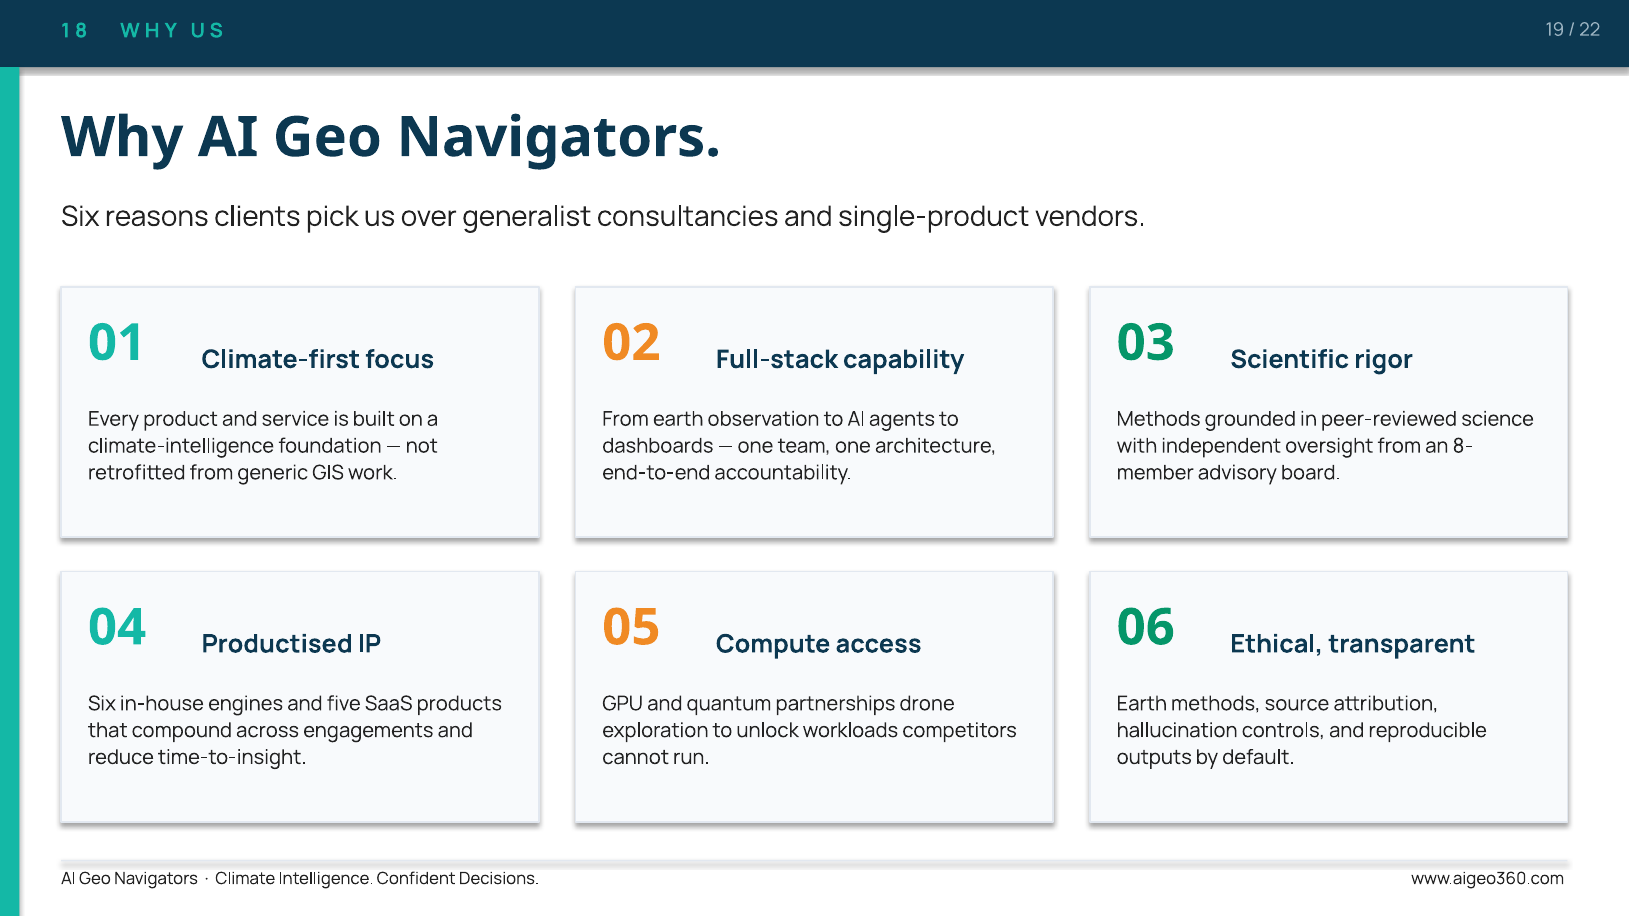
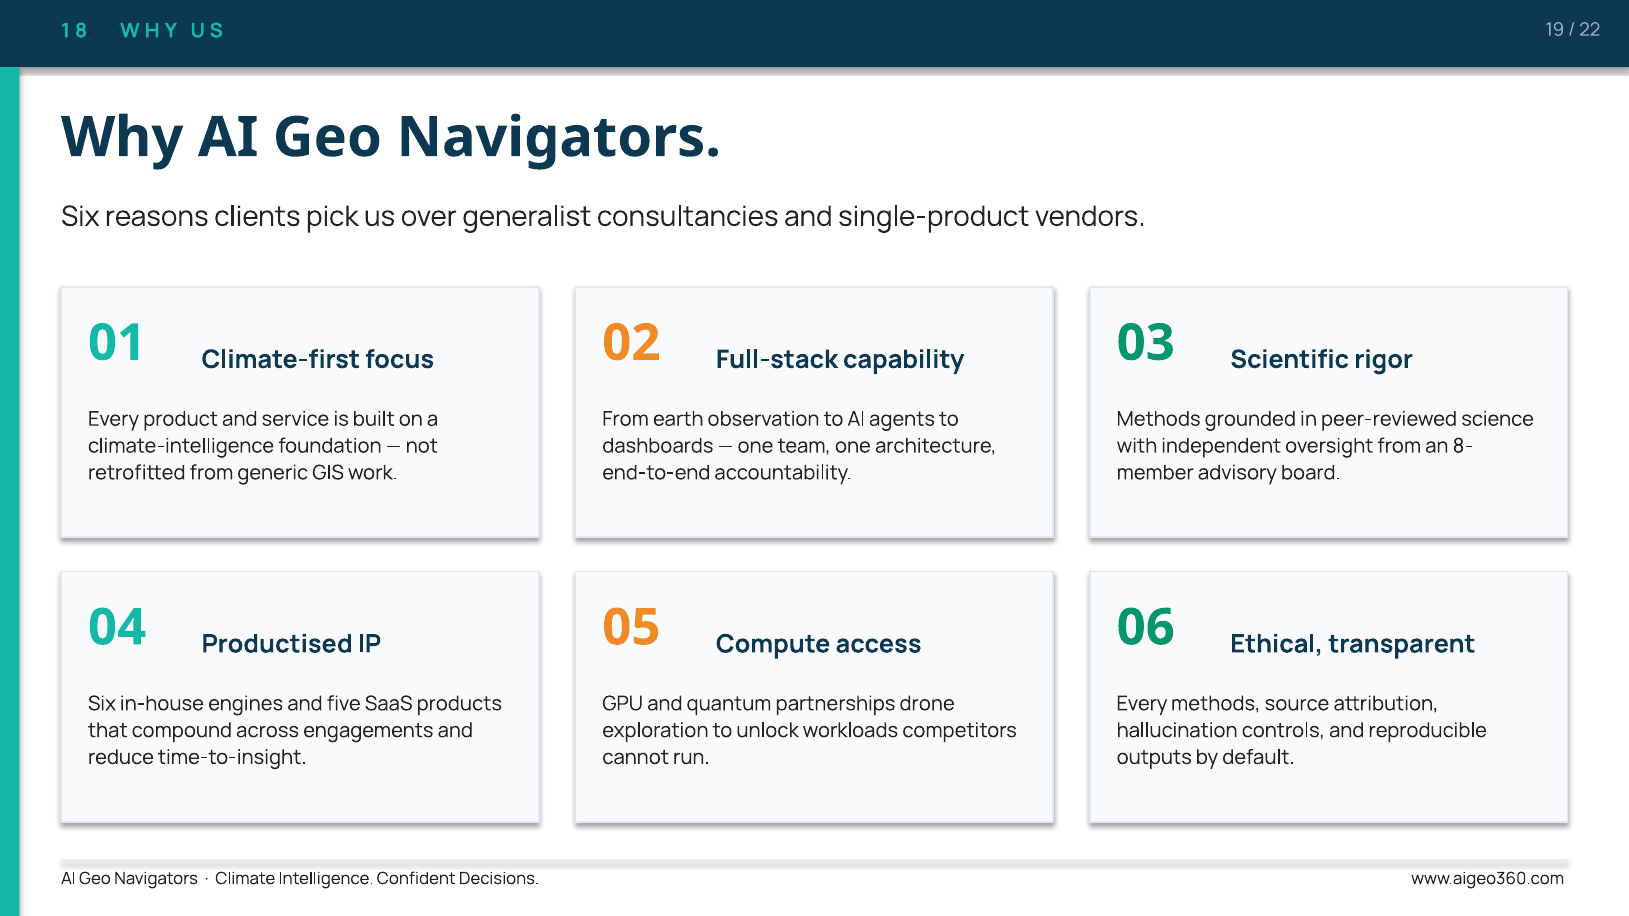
Earth: Earth -> Every (1142, 704)
